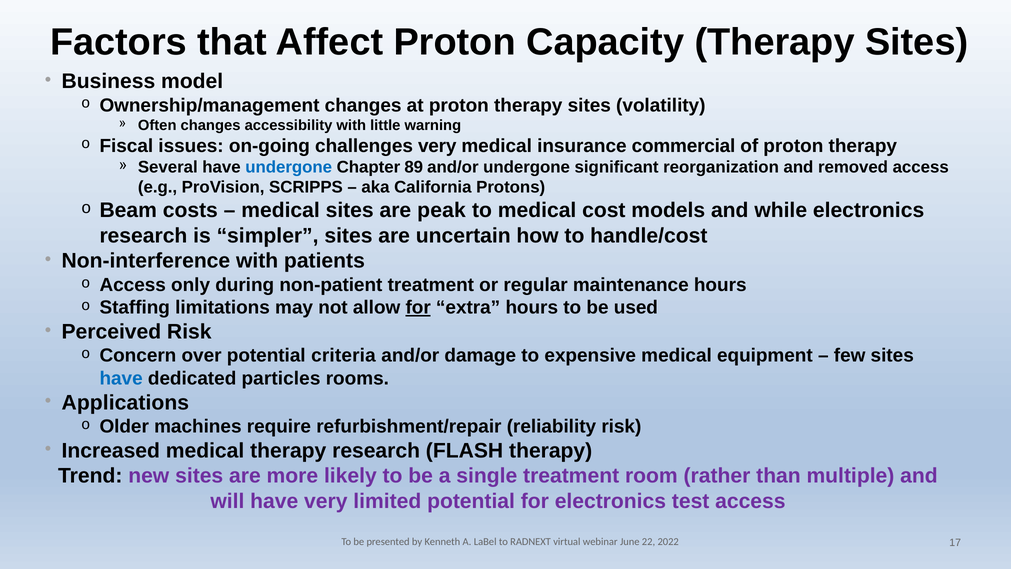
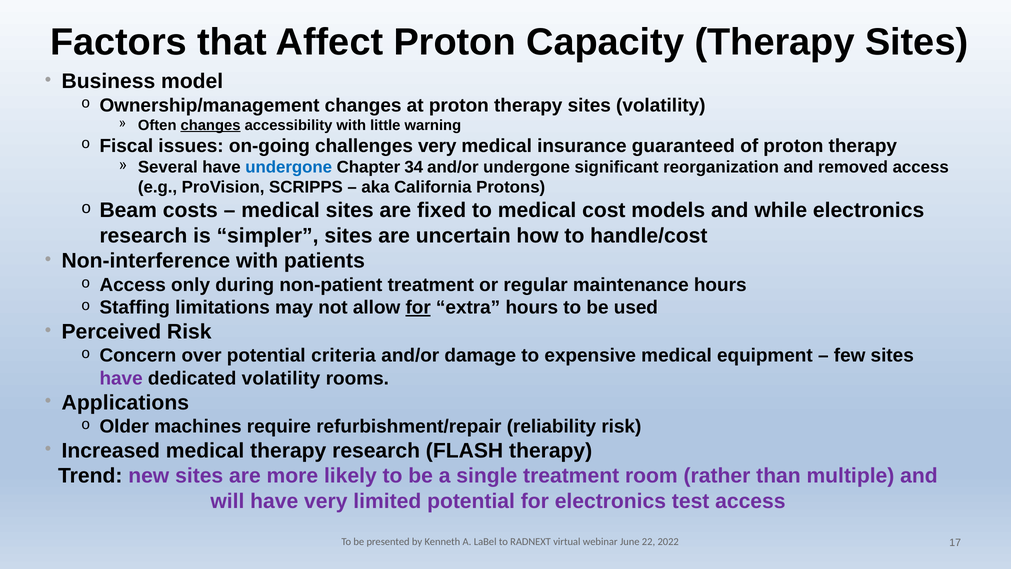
changes underline: none -> present (210, 125)
commercial: commercial -> guaranteed (683, 146)
89: 89 -> 34 (414, 167)
peak: peak -> fixed (442, 210)
have colour: blue -> purple (121, 378)
dedicated particles: particles -> volatility (281, 378)
